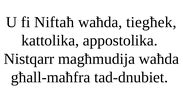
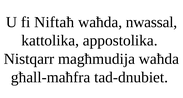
tiegħek: tiegħek -> nwassal (152, 22)
